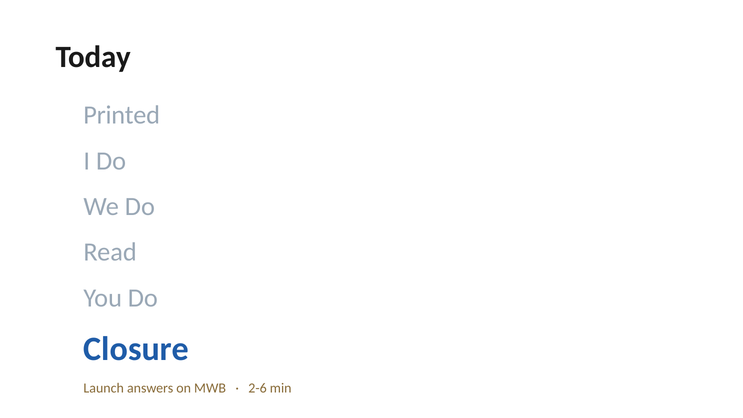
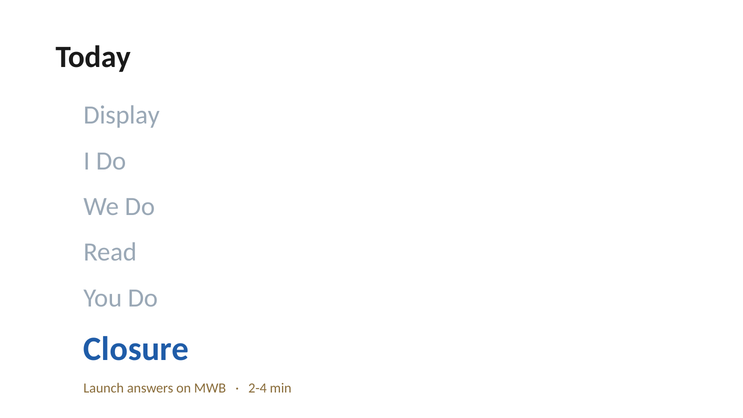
Printed: Printed -> Display (122, 115)
2-6: 2-6 -> 2-4 (258, 388)
